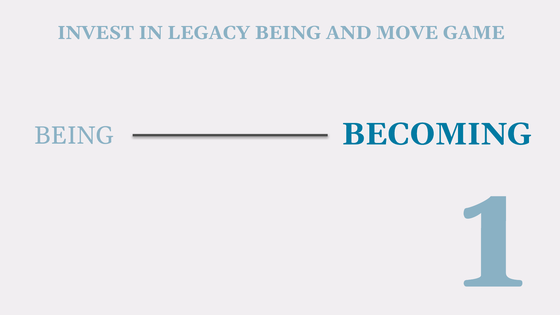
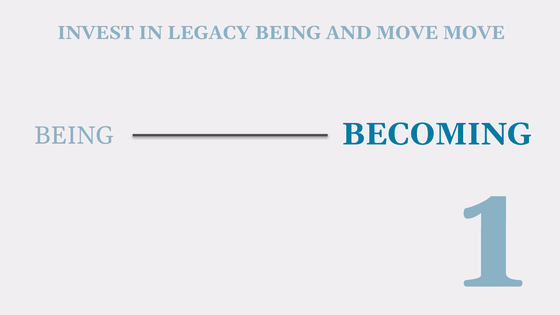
MOVE GAME: GAME -> MOVE (474, 33)
